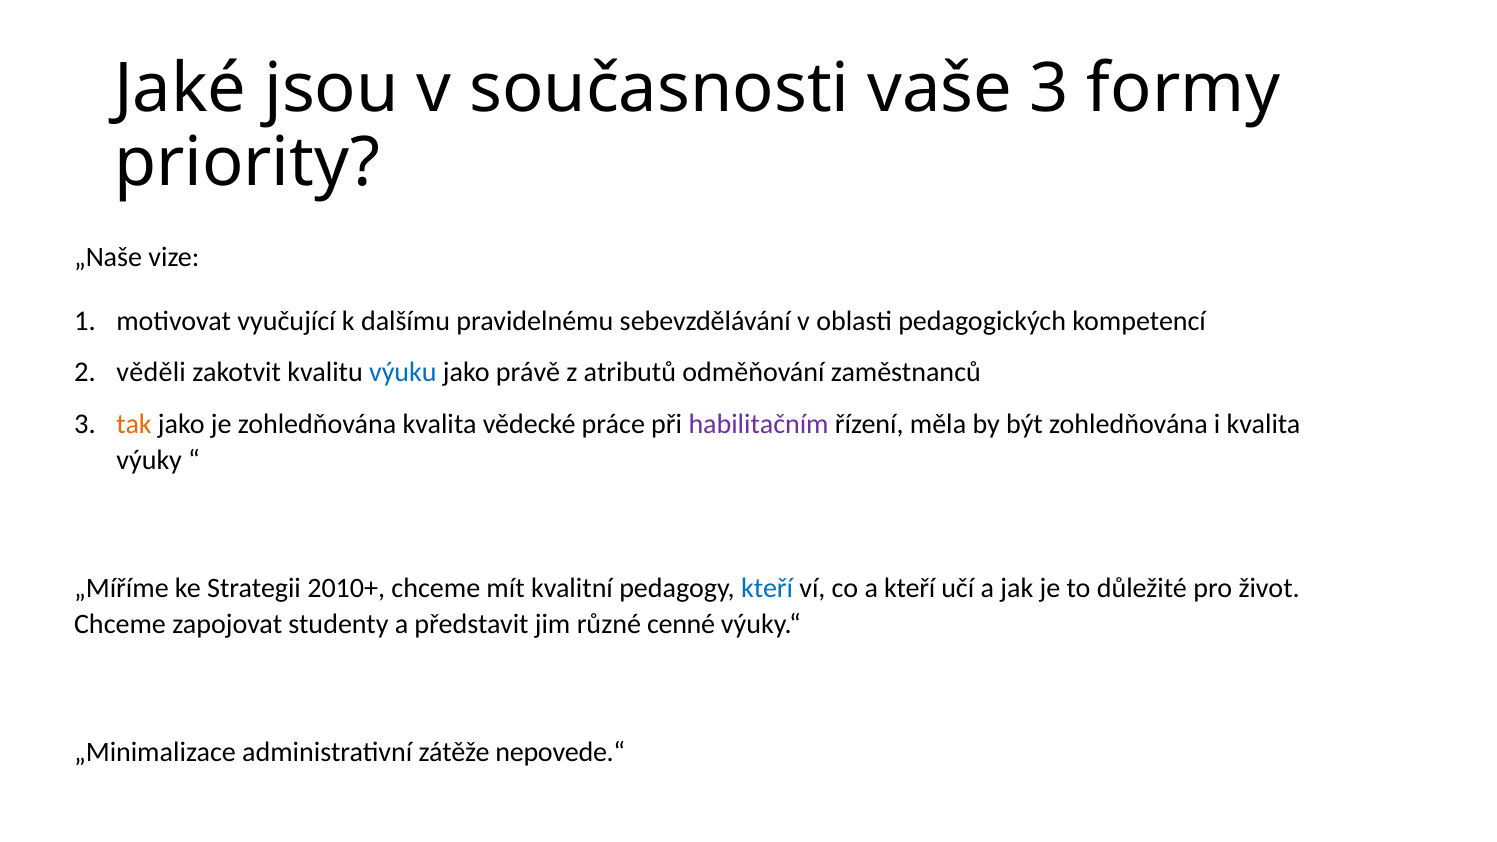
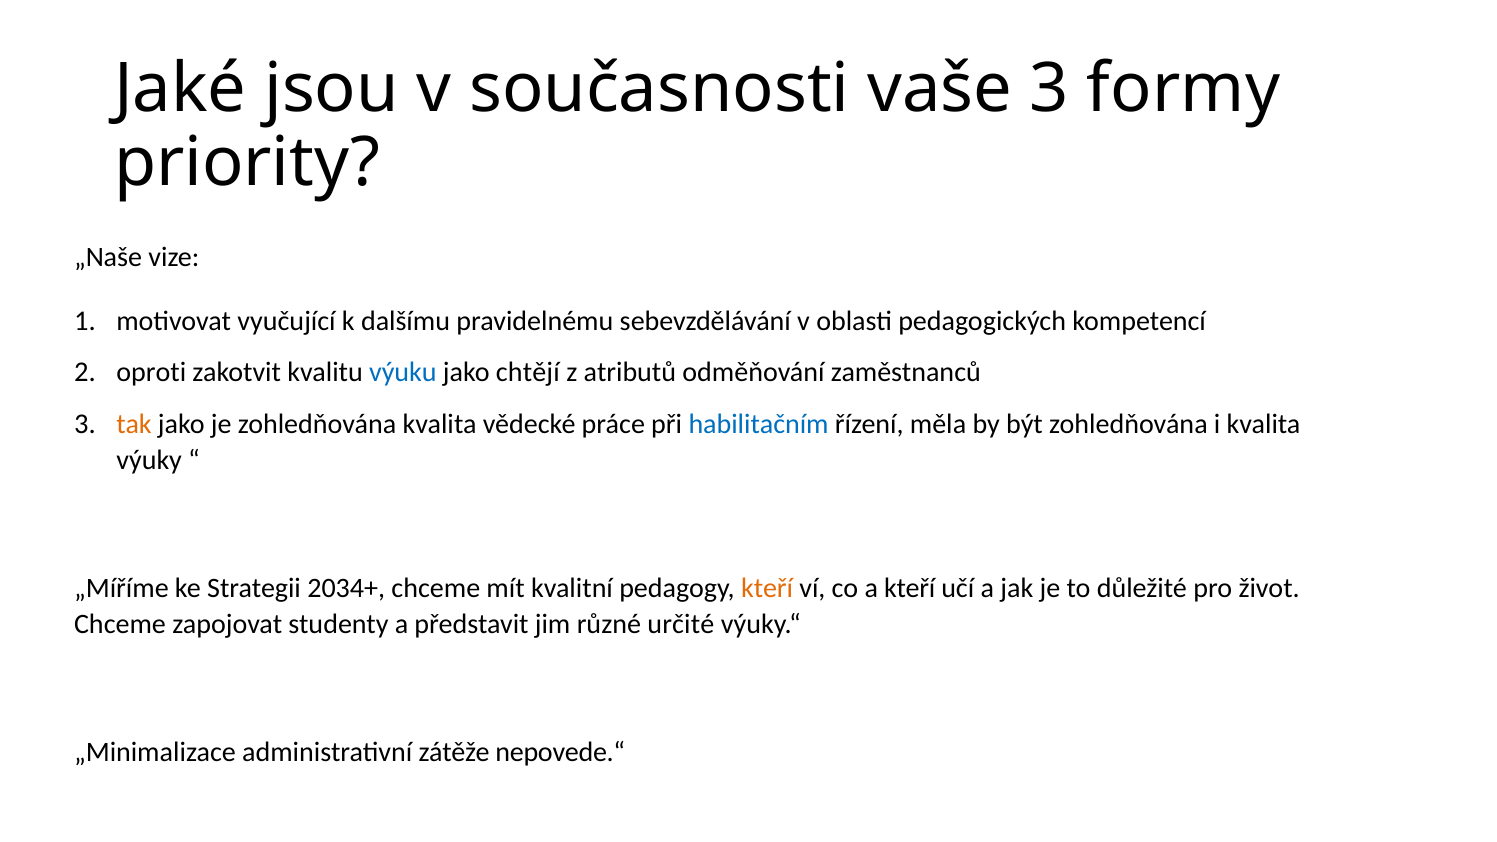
věděli: věděli -> oproti (151, 373)
právě: právě -> chtějí (528, 373)
habilitačním colour: purple -> blue (759, 424)
2010+: 2010+ -> 2034+ (346, 588)
kteří colour: blue -> orange (767, 588)
cenné: cenné -> určité (681, 625)
